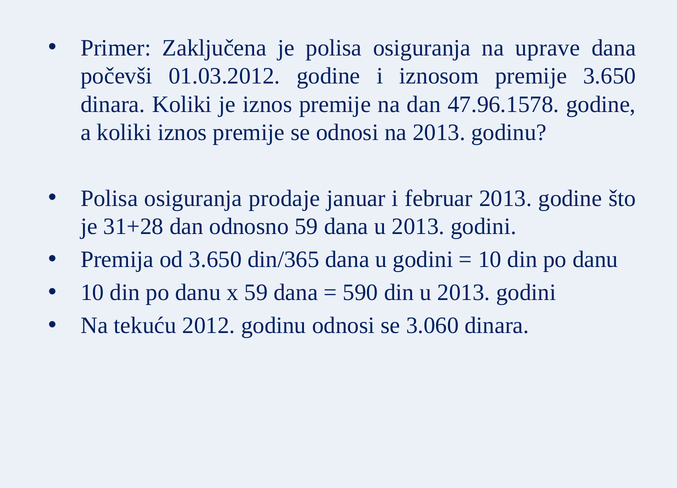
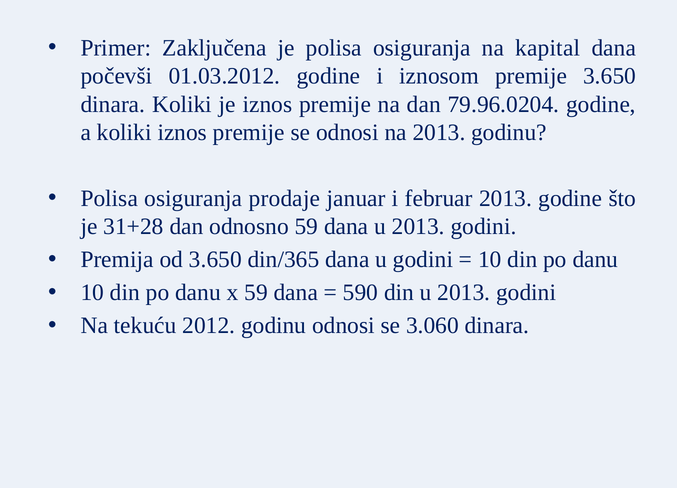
uprave: uprave -> kapital (548, 48)
47.96.1578: 47.96.1578 -> 79.96.0204 (503, 104)
